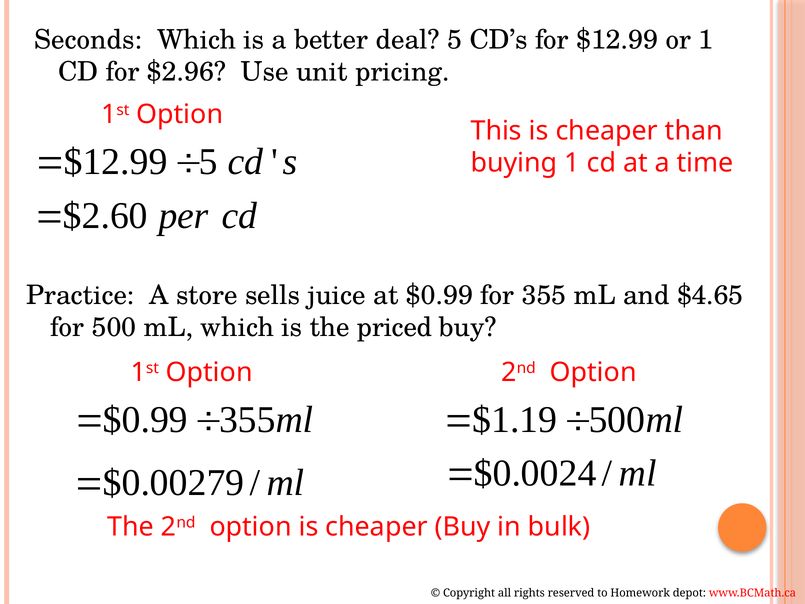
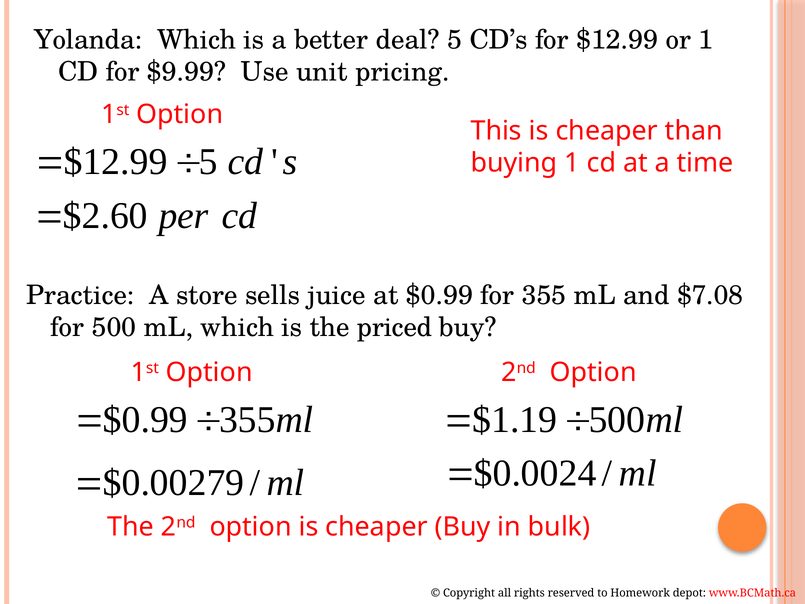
Seconds: Seconds -> Yolanda (88, 40)
$2.96: $2.96 -> $9.99 (186, 72)
$4.65: $4.65 -> $7.08 (710, 295)
